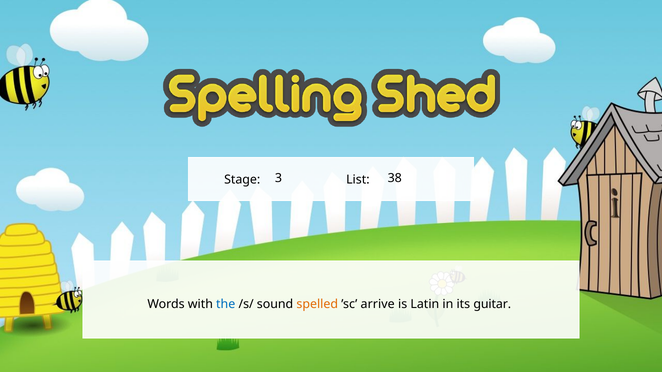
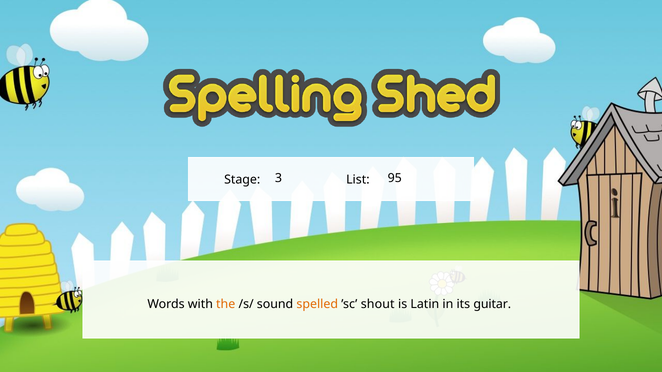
38: 38 -> 95 (395, 178)
the colour: blue -> orange (226, 305)
arrive: arrive -> shout (378, 305)
